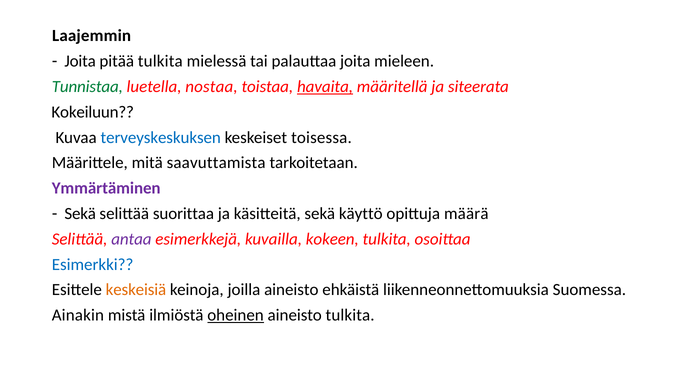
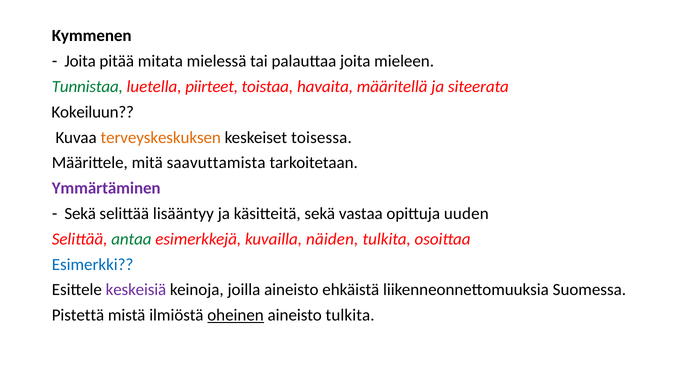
Laajemmin: Laajemmin -> Kymmenen (92, 36)
pitää tulkita: tulkita -> mitata (160, 61)
nostaa: nostaa -> piirteet (212, 87)
havaita underline: present -> none (325, 87)
terveyskeskuksen colour: blue -> orange (161, 137)
suorittaa: suorittaa -> lisääntyy (183, 214)
käyttö: käyttö -> vastaa (361, 214)
määrä: määrä -> uuden (466, 214)
antaa colour: purple -> green (131, 239)
kokeen: kokeen -> näiden (332, 239)
keskeisiä colour: orange -> purple (136, 290)
Ainakin: Ainakin -> Pistettä (78, 315)
